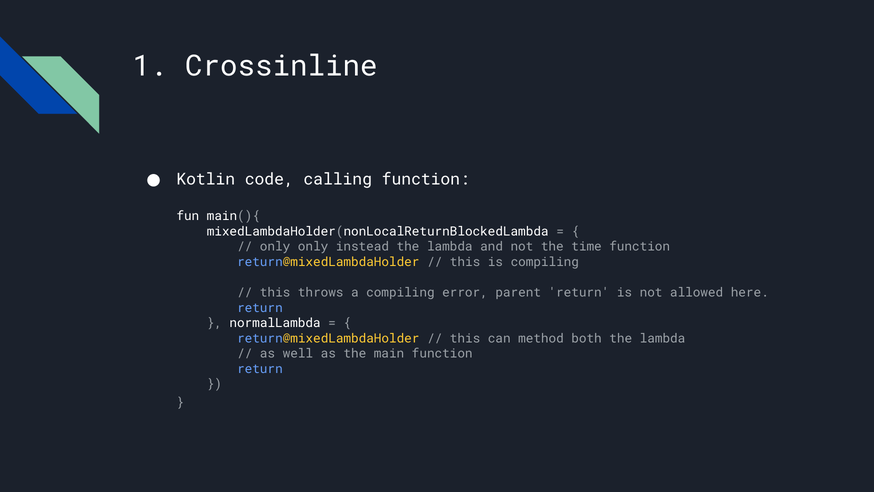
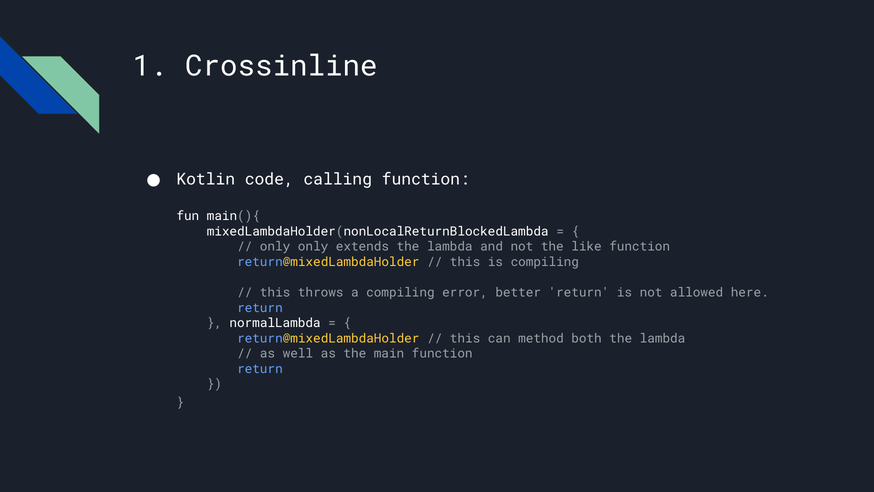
instead: instead -> extends (362, 247)
time: time -> like (587, 247)
parent: parent -> better (518, 292)
